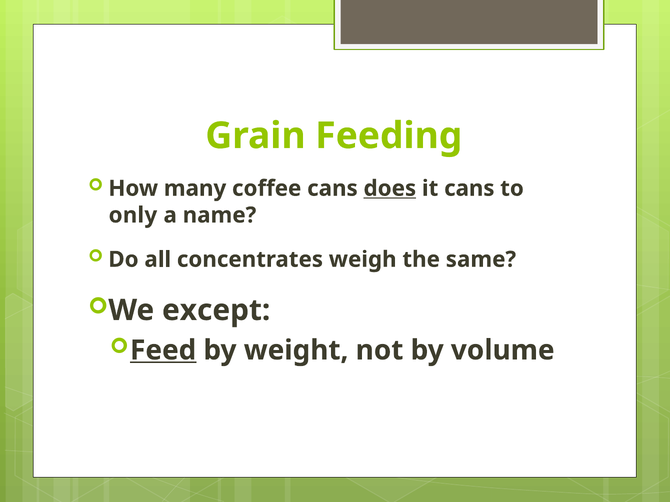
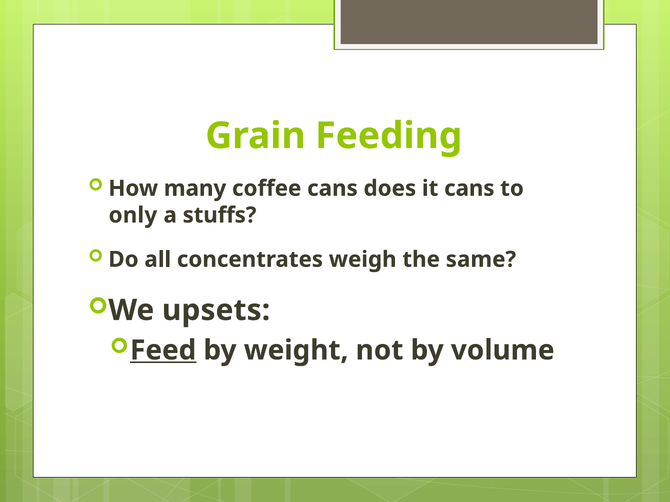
does underline: present -> none (390, 189)
name: name -> stuffs (220, 215)
except: except -> upsets (216, 311)
